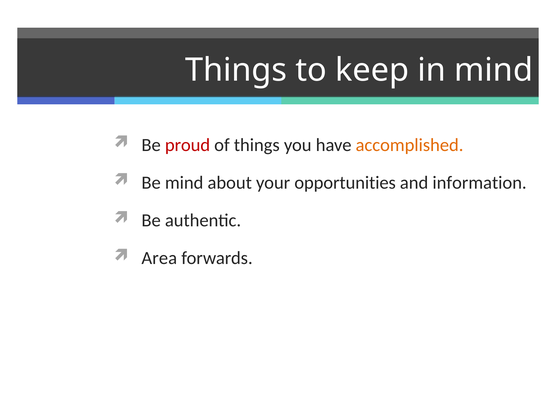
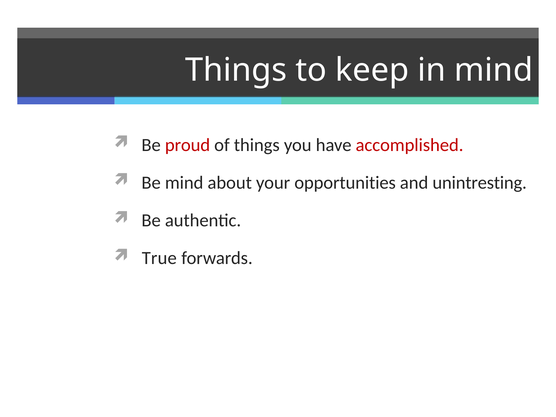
accomplished colour: orange -> red (410, 145)
information: information -> unintresting (480, 183)
Area: Area -> True (159, 258)
